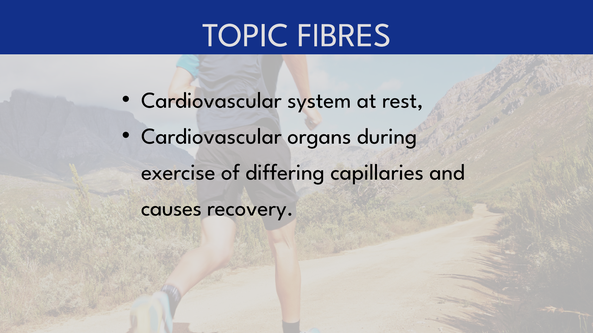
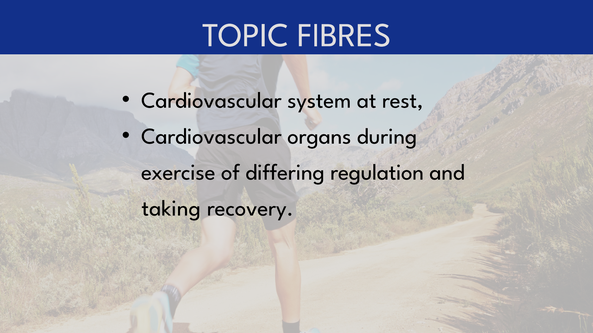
capillaries: capillaries -> regulation (377, 172)
causes: causes -> taking (171, 208)
